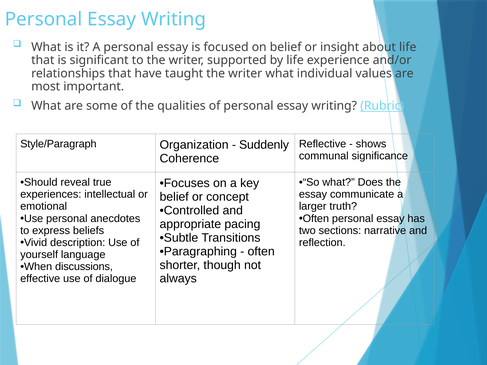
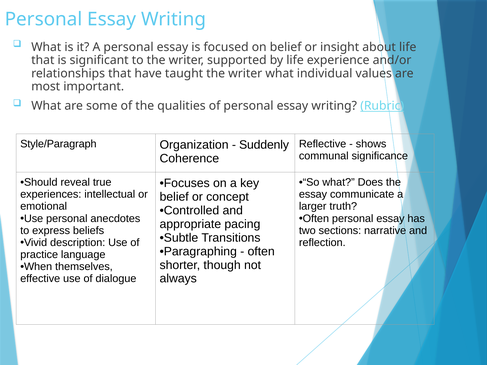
yourself: yourself -> practice (39, 255)
discussions: discussions -> themselves (84, 267)
